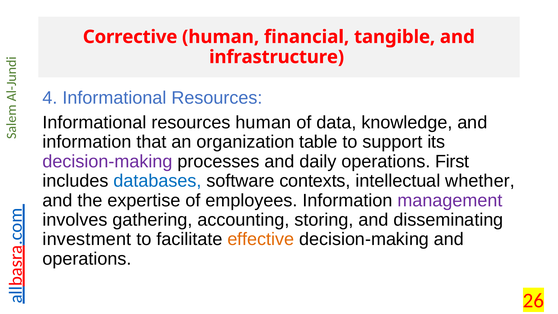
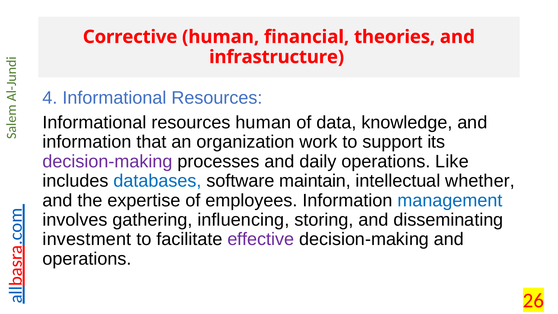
tangible: tangible -> theories (395, 37)
table: table -> work (318, 142)
First: First -> Like (452, 161)
contexts: contexts -> maintain (315, 181)
management colour: purple -> blue (450, 200)
accounting: accounting -> influencing (243, 220)
effective colour: orange -> purple (261, 239)
